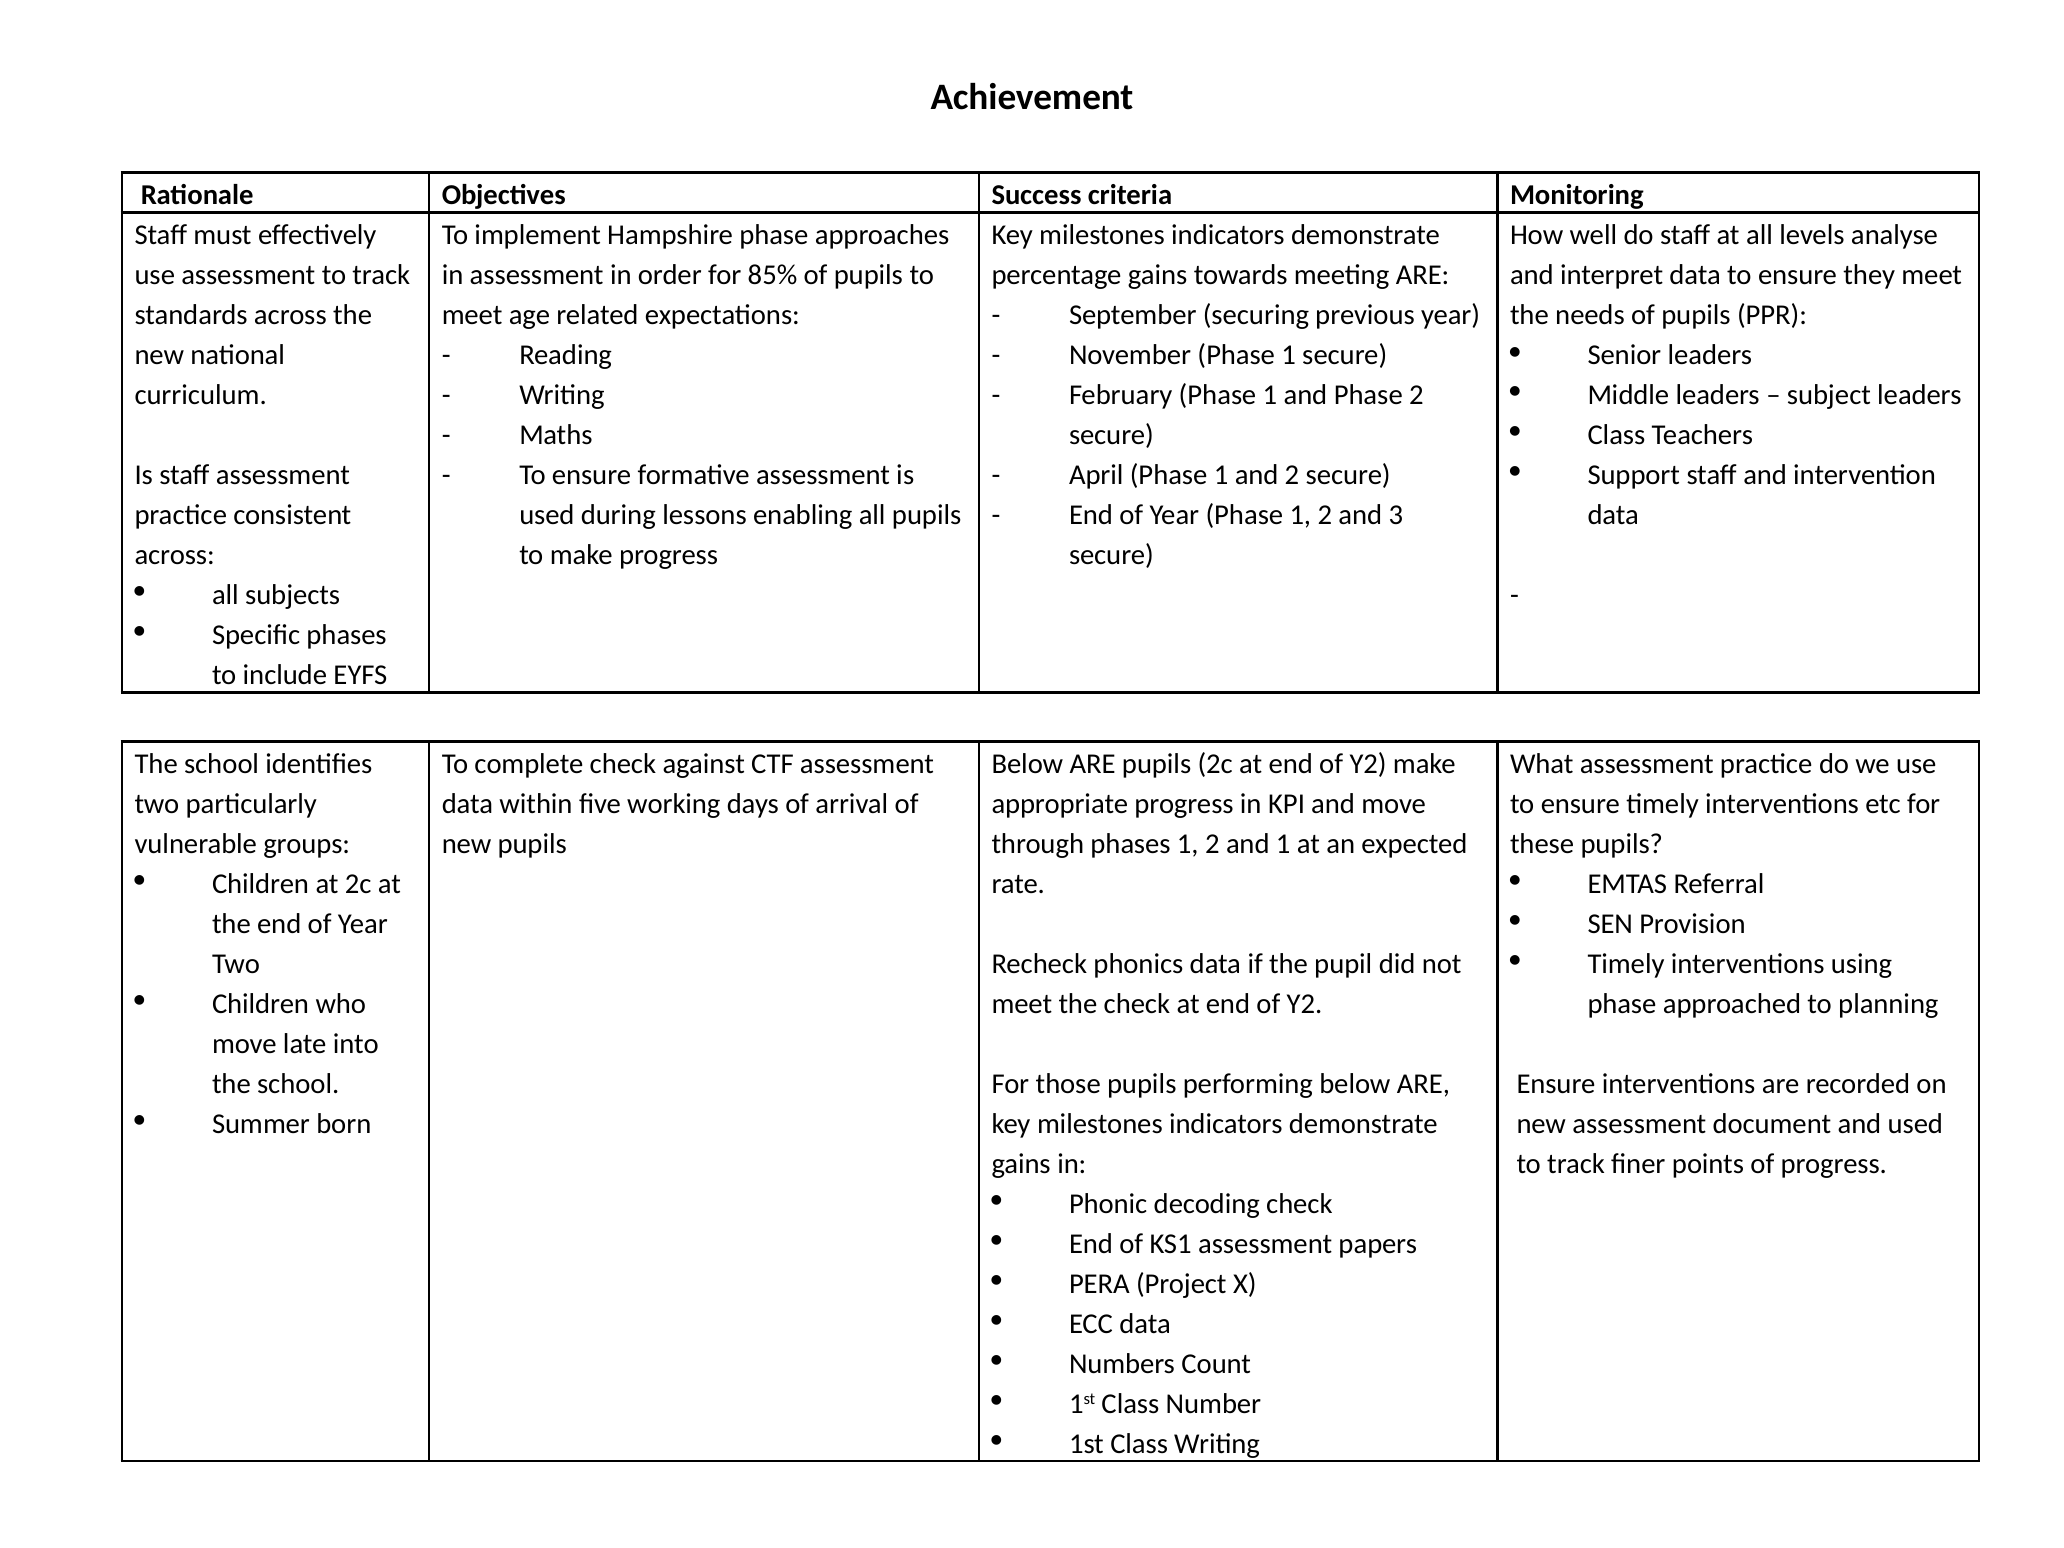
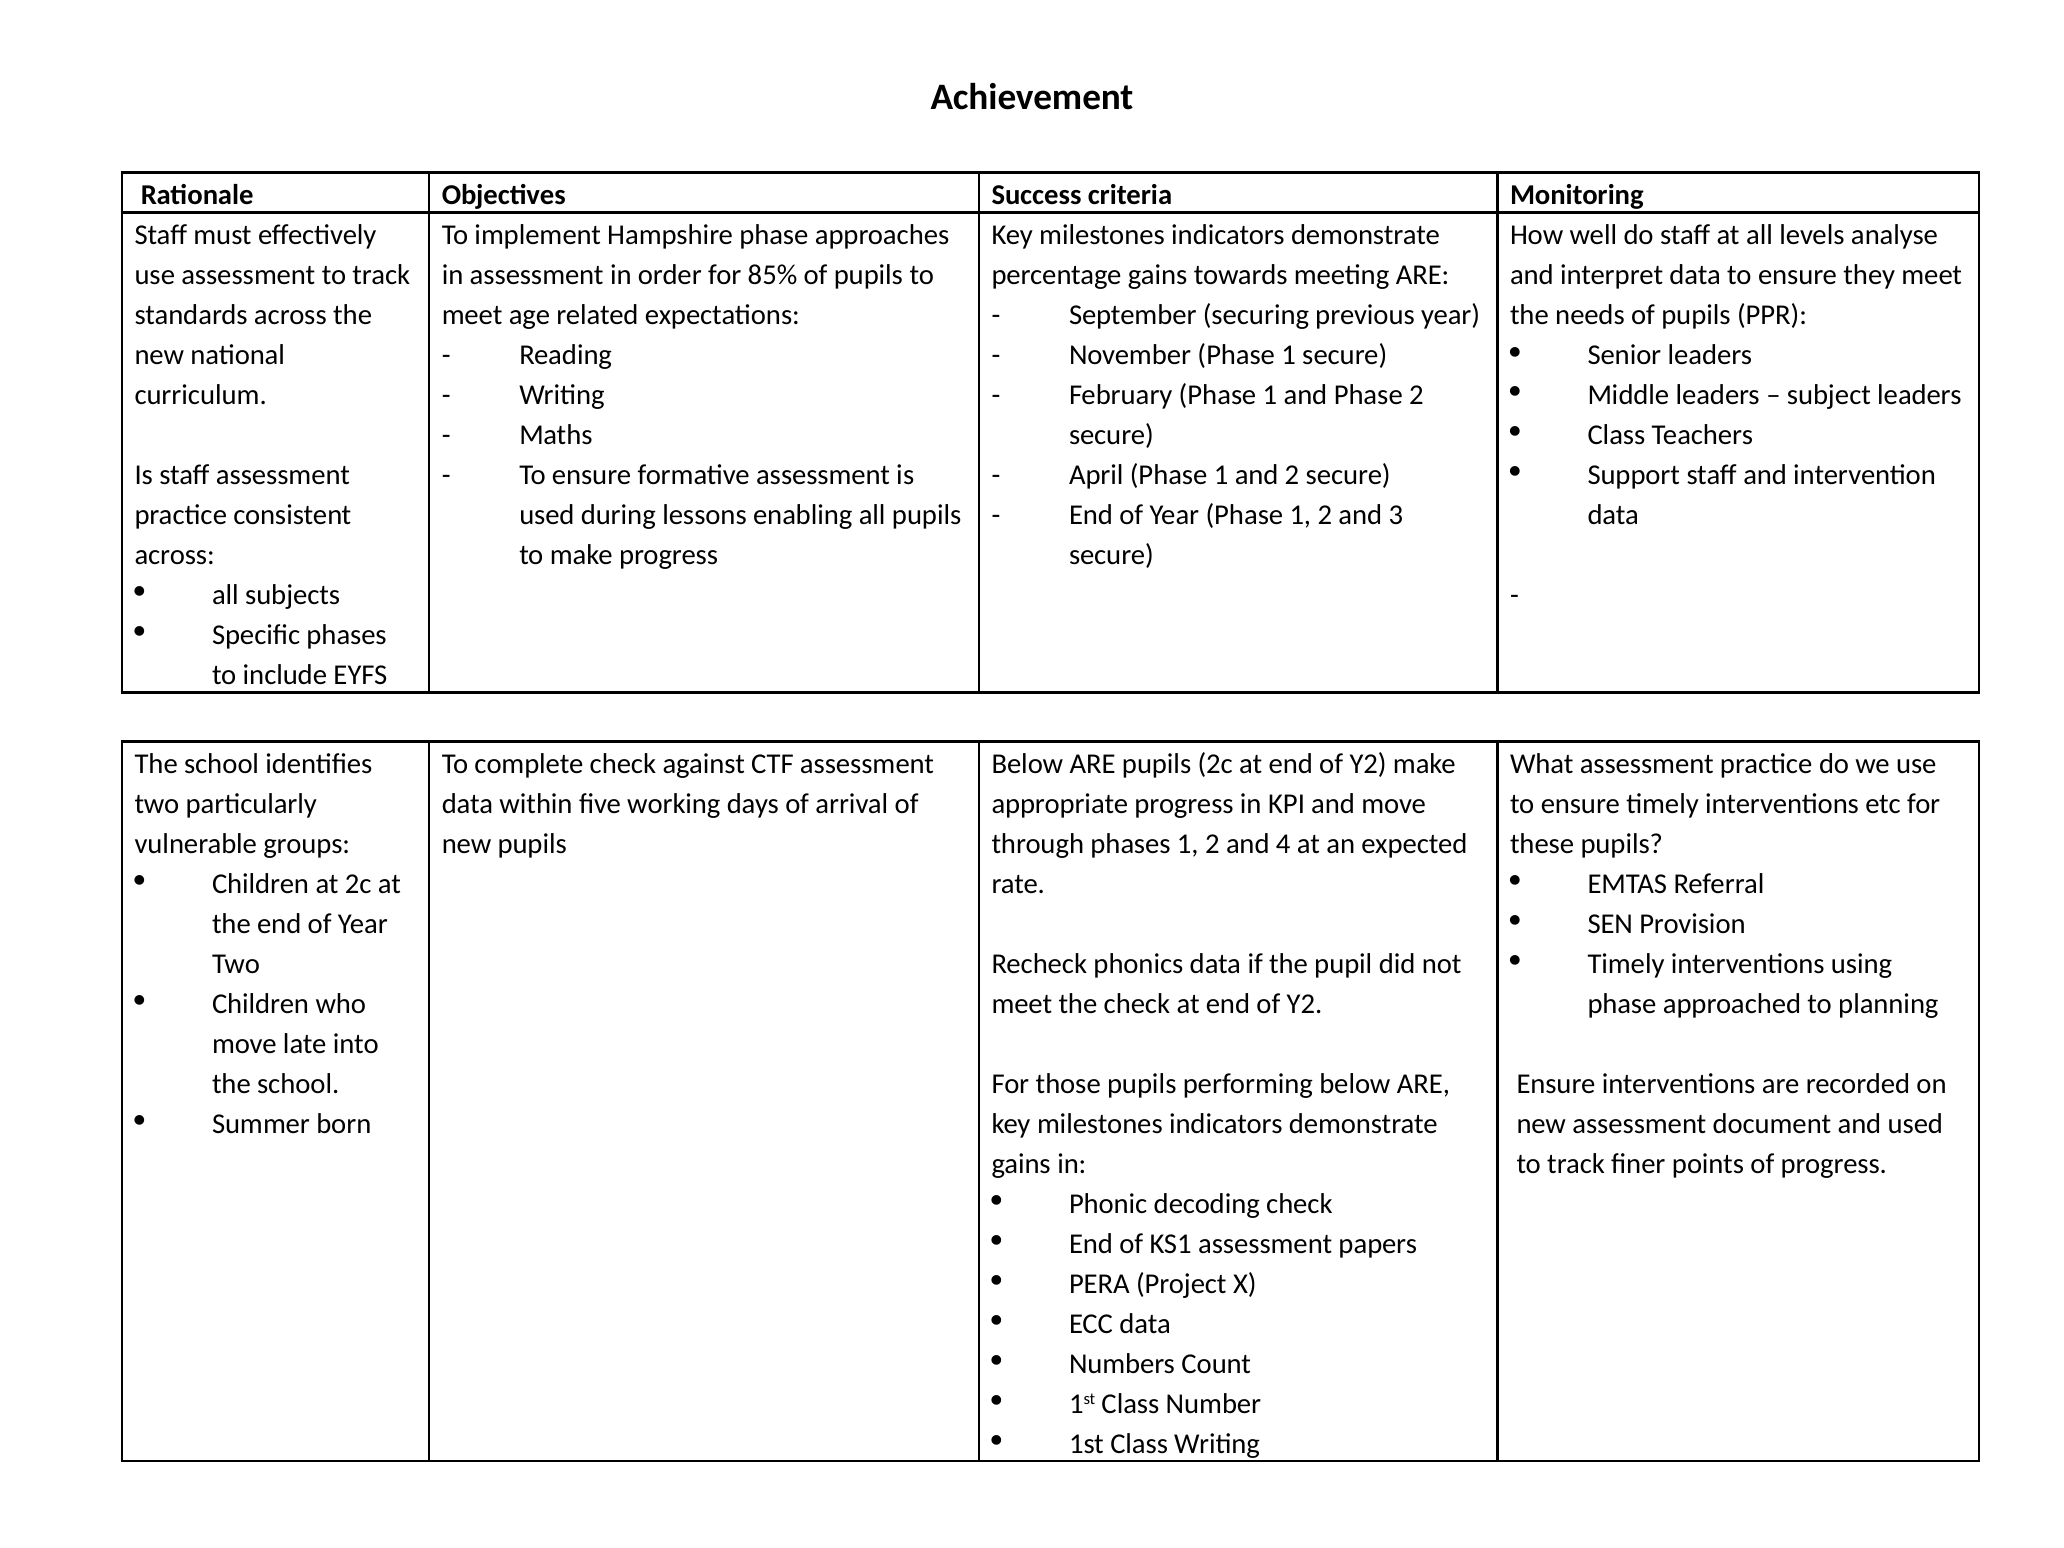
and 1: 1 -> 4 (1283, 844)
